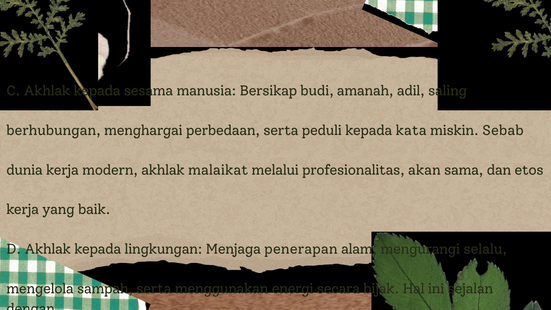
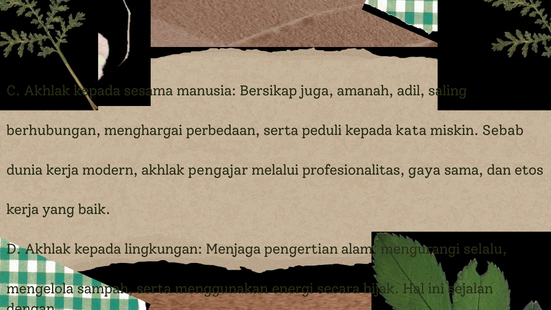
budi: budi -> juga (317, 91)
malaikat: malaikat -> pengajar (218, 170)
akan: akan -> gaya (424, 170)
penerapan: penerapan -> pengertian (301, 249)
